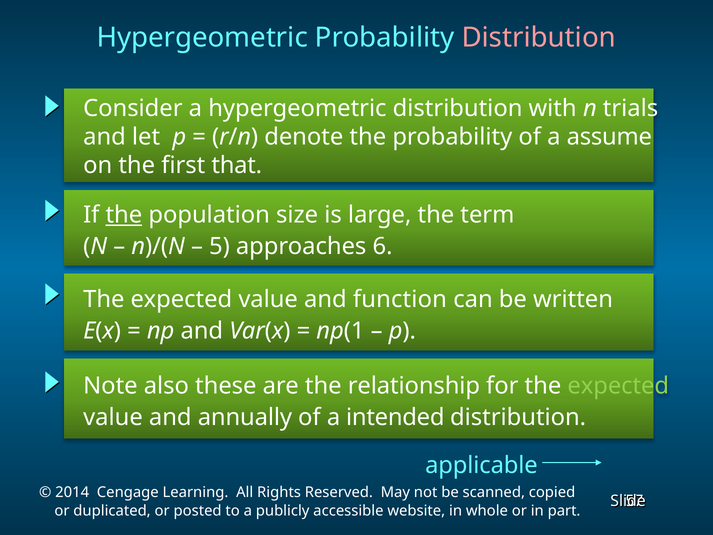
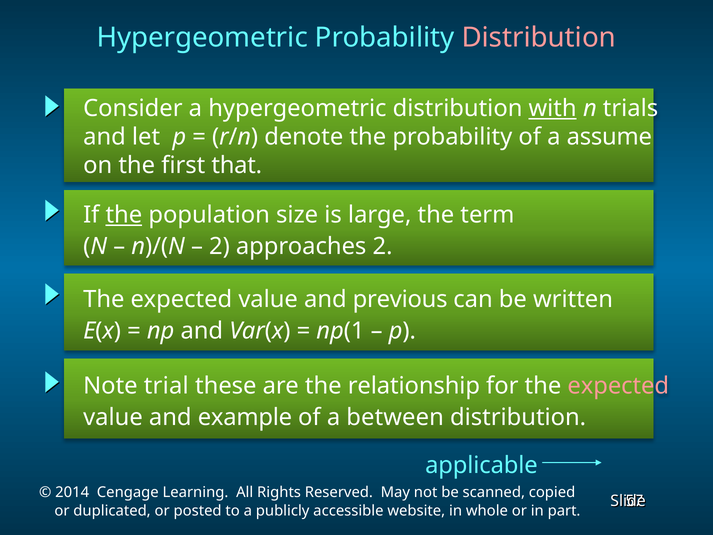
with underline: none -> present (553, 108)
5: 5 -> 2 (219, 246)
approaches 6: 6 -> 2 (383, 246)
function: function -> previous (400, 299)
also: also -> trial (166, 386)
expected colour: light green -> pink (618, 386)
annually: annually -> example (245, 417)
intended: intended -> between (395, 417)
